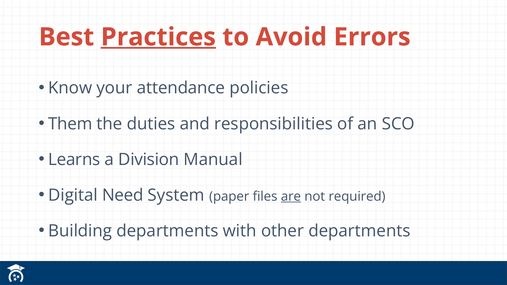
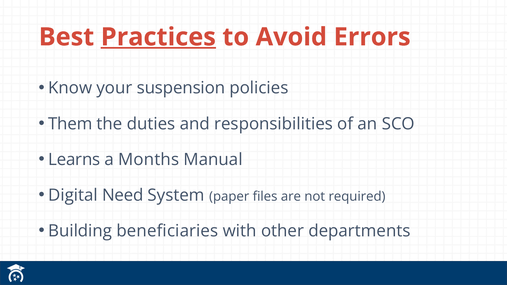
attendance: attendance -> suspension (181, 88)
Division: Division -> Months (149, 160)
are underline: present -> none (291, 196)
Building departments: departments -> beneficiaries (167, 231)
